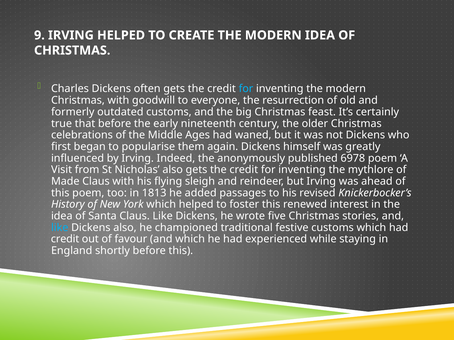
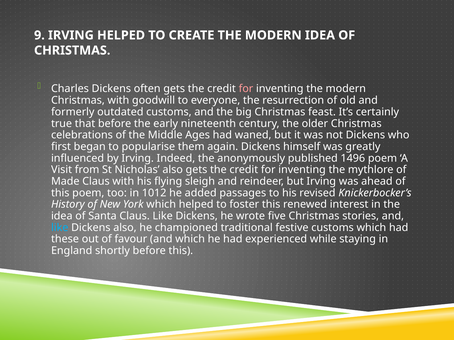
for colour: light blue -> pink (246, 89)
6978: 6978 -> 1496 (353, 158)
1813: 1813 -> 1012 (154, 193)
credit: credit -> these (65, 239)
